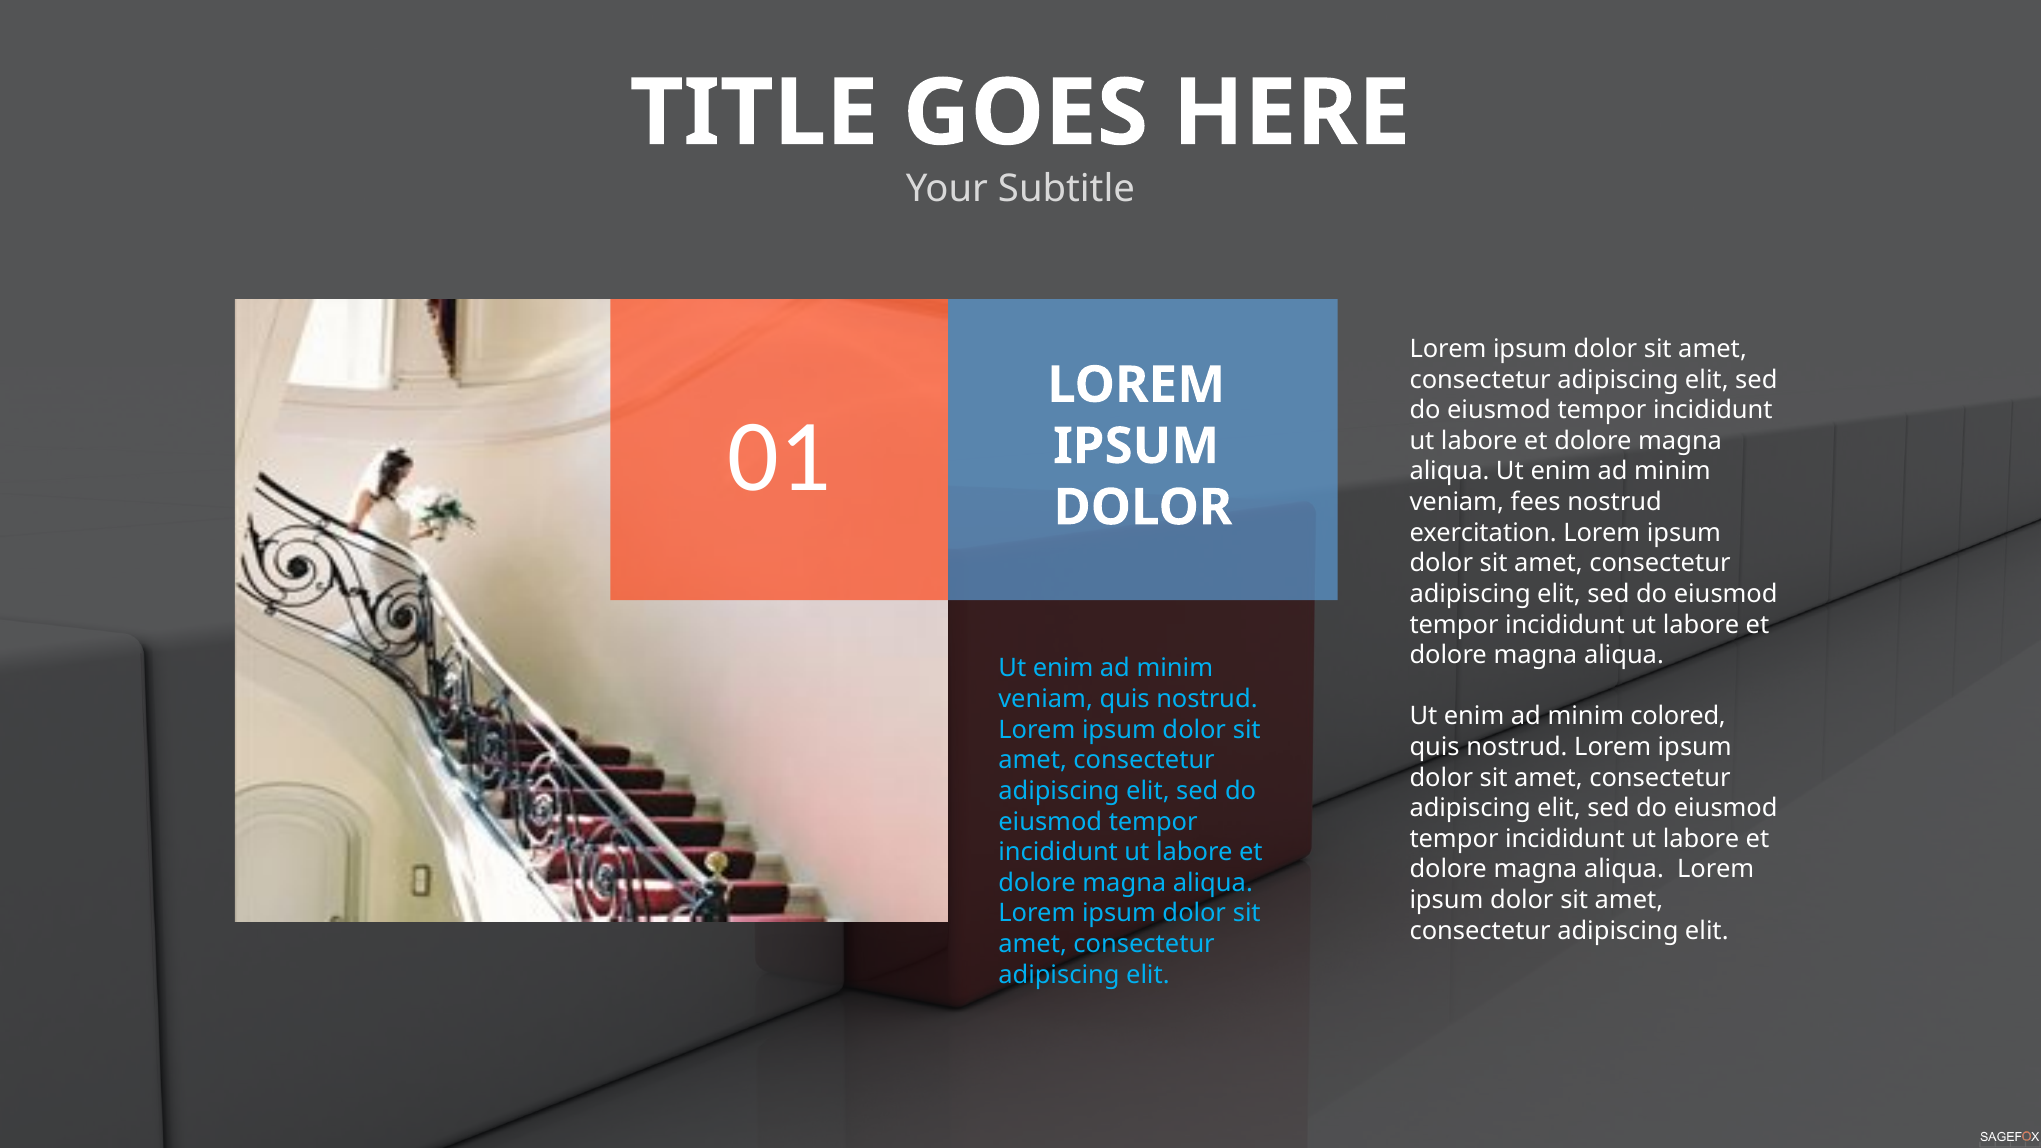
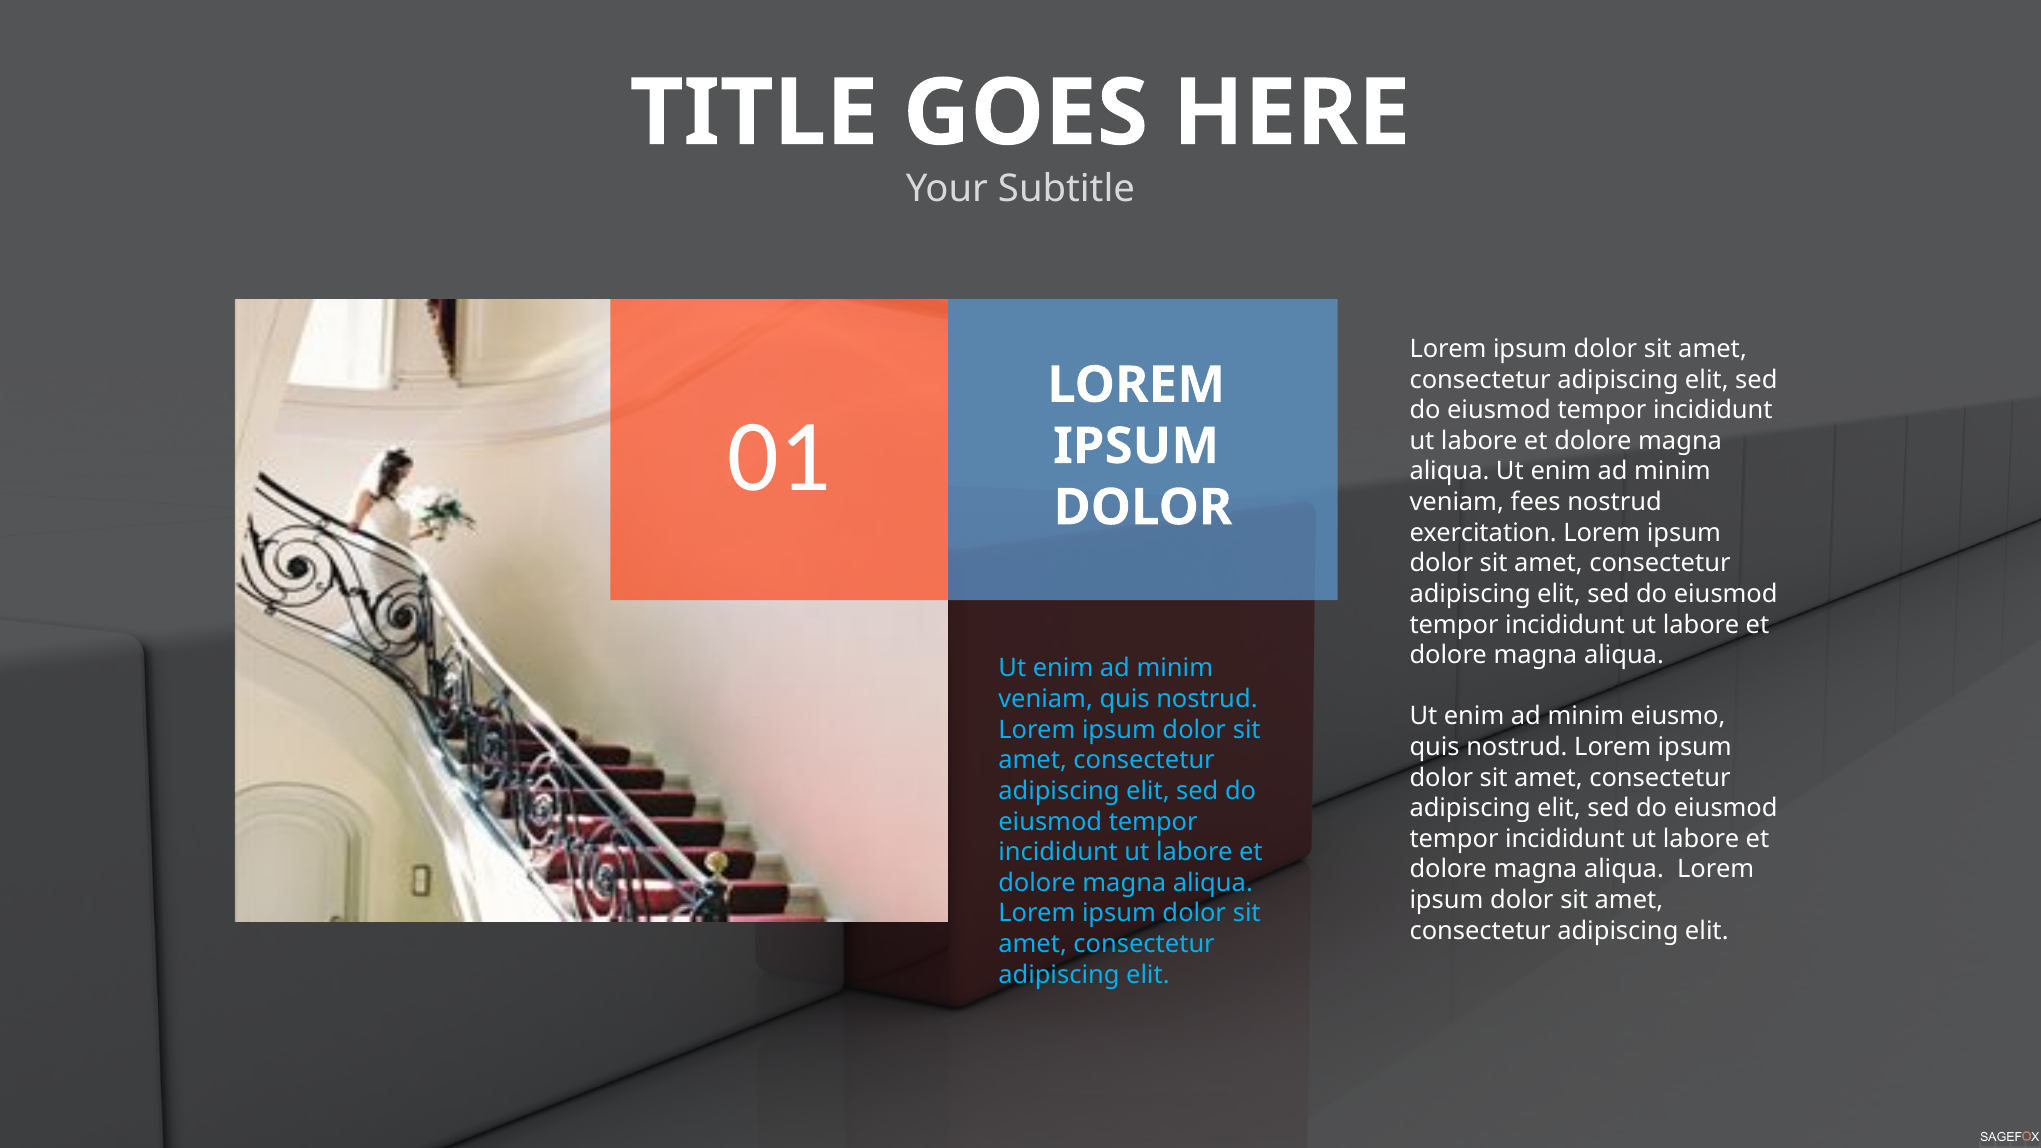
colored: colored -> eiusmo (1678, 717)
